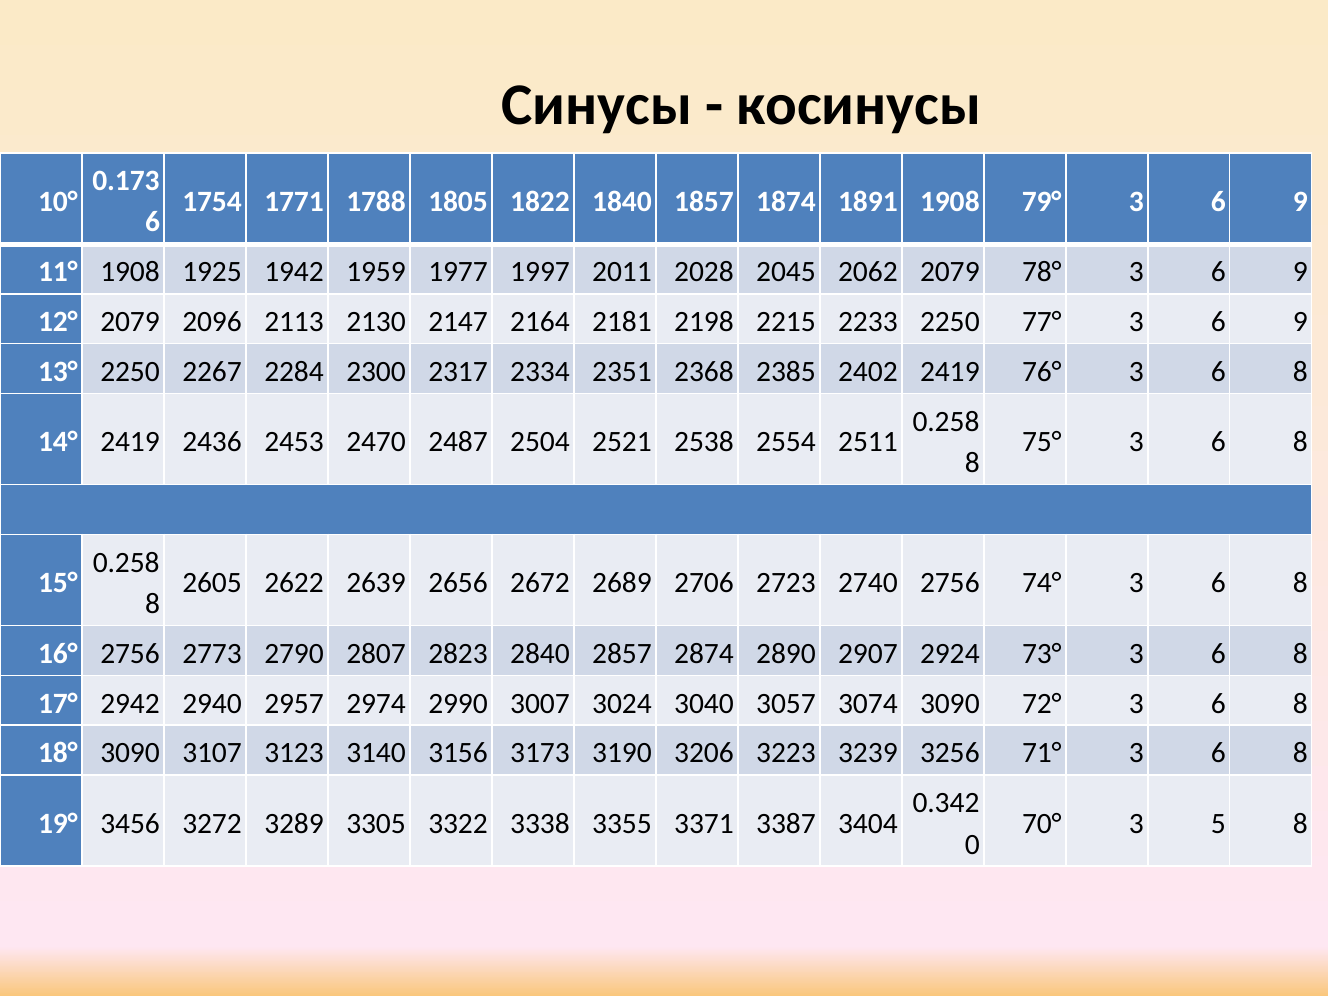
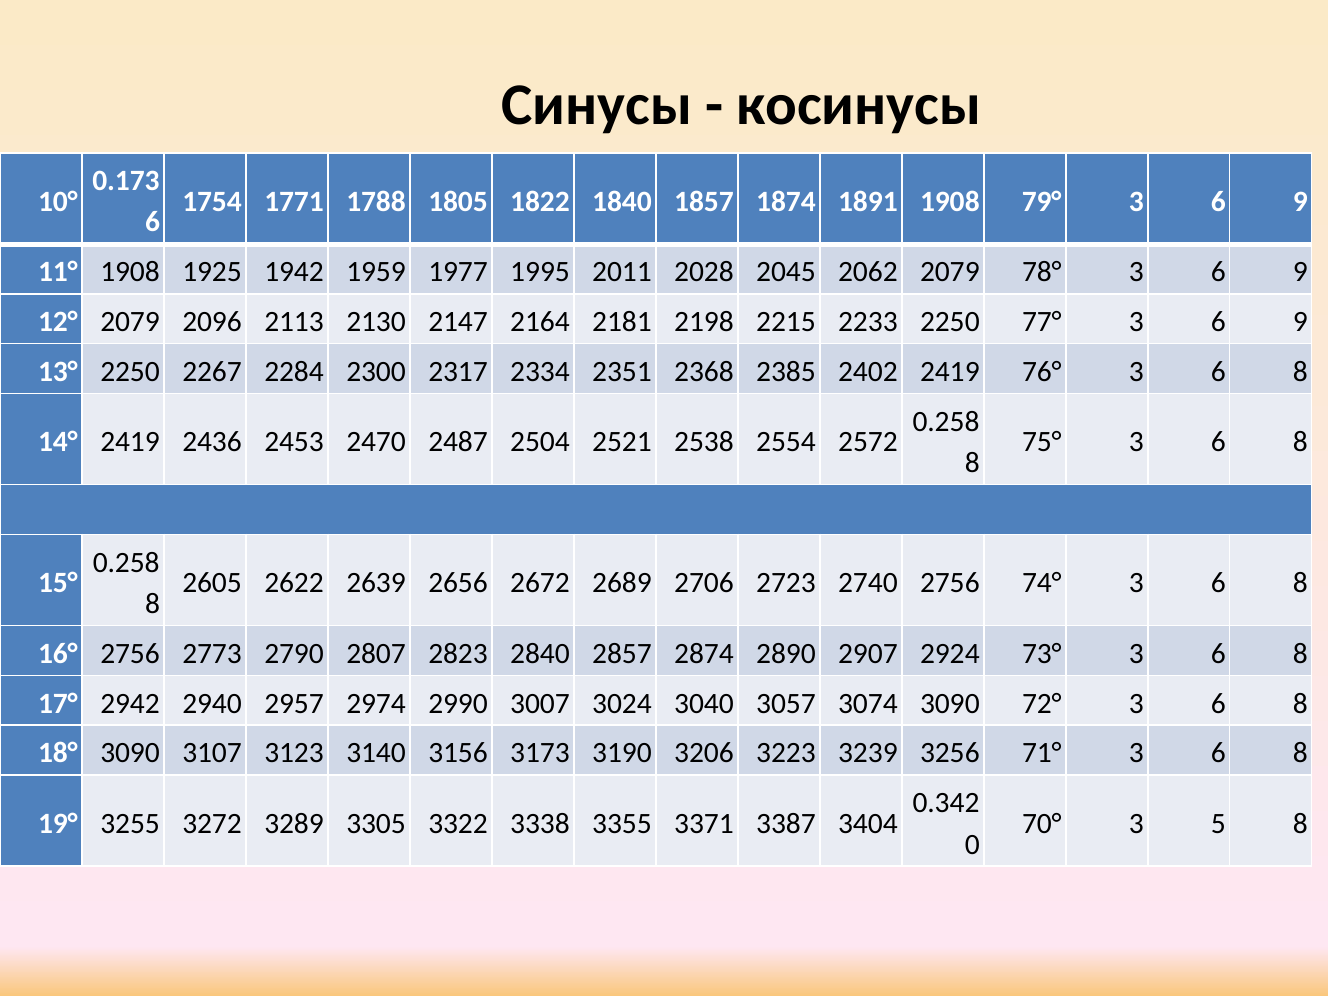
1997: 1997 -> 1995 (540, 272)
2511: 2511 -> 2572 (868, 442)
3456: 3456 -> 3255 (130, 824)
